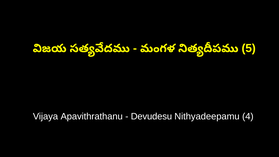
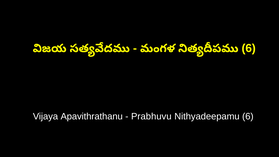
5: 5 -> 6 (249, 48)
Devudesu: Devudesu -> Prabhuvu (151, 116)
Nithyadeepamu 4: 4 -> 6 (248, 116)
